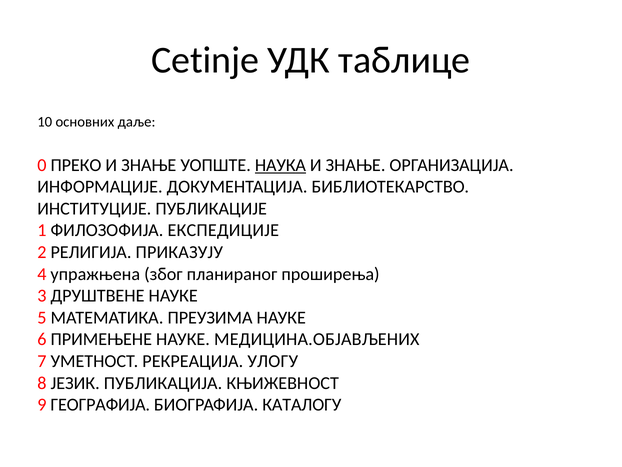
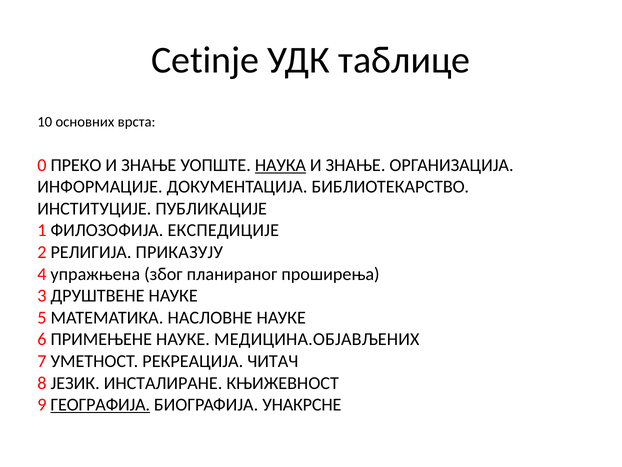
даље: даље -> врста (137, 122)
ПРЕУЗИМА: ПРЕУЗИМА -> НАСЛОВНЕ (210, 317)
УЛОГУ: УЛОГУ -> ЧИТАЧ (273, 361)
ПУБЛИКАЦИЈА: ПУБЛИКАЦИЈА -> ИНСТАЛИРАНЕ (163, 383)
ГЕОГРАФИЈА underline: none -> present (100, 404)
КАТАЛОГУ: КАТАЛОГУ -> УНАКРСНЕ (302, 404)
